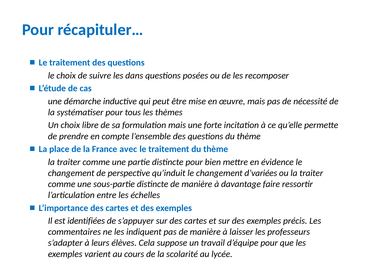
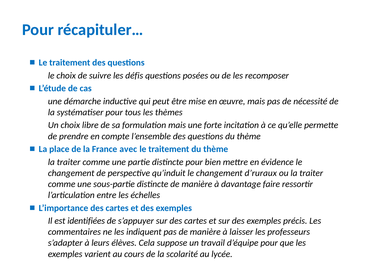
dans: dans -> défis (134, 76)
d’variées: d’variées -> d’ruraux (261, 173)
